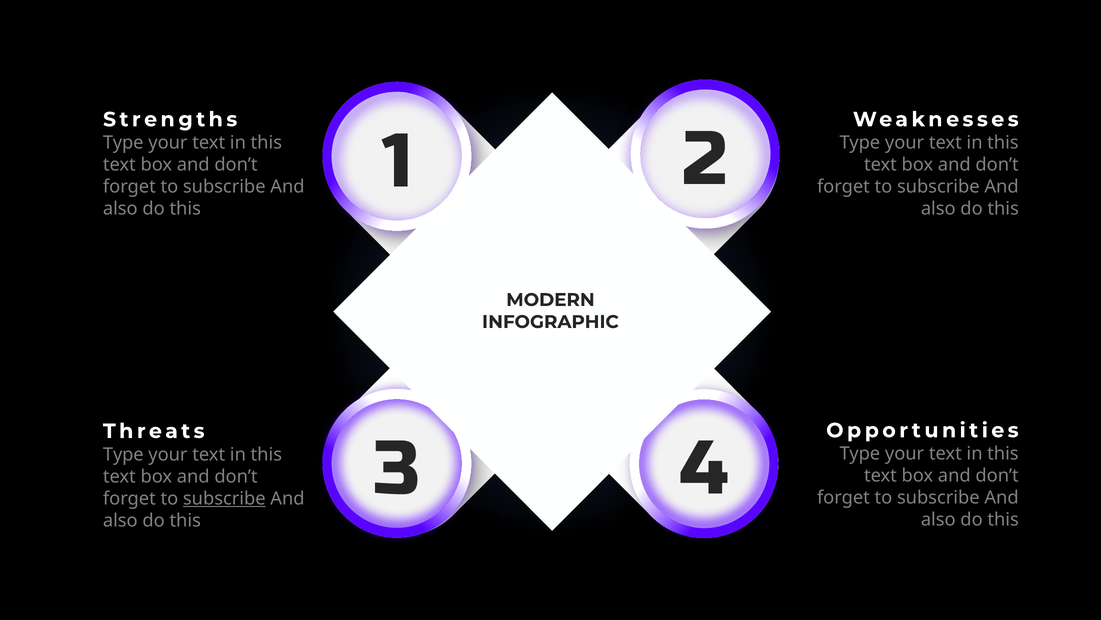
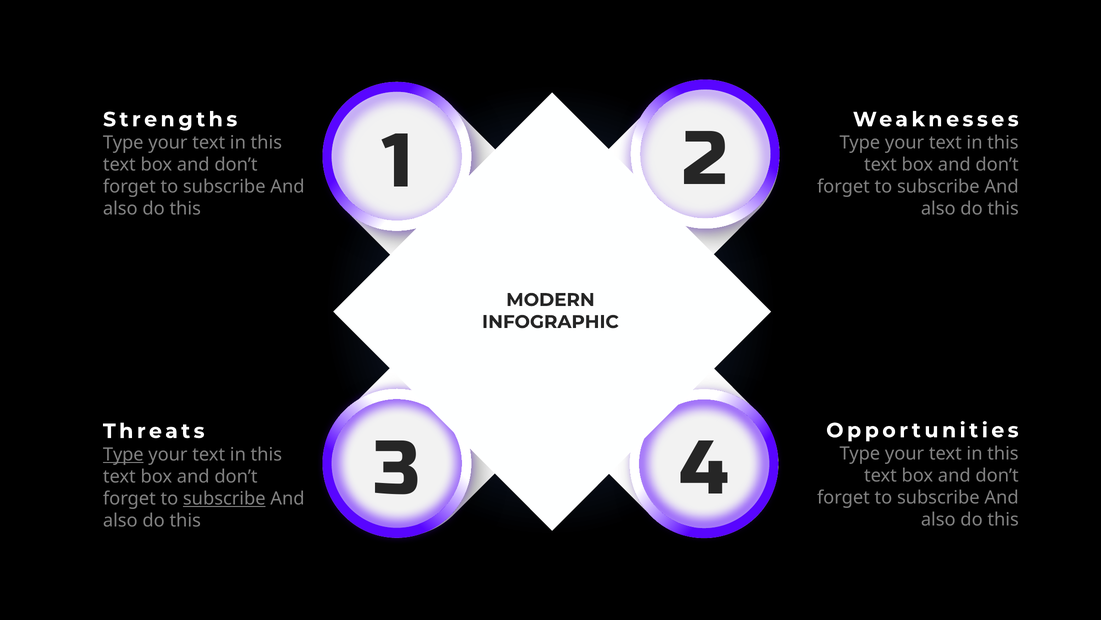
Type underline: none -> present (123, 454)
